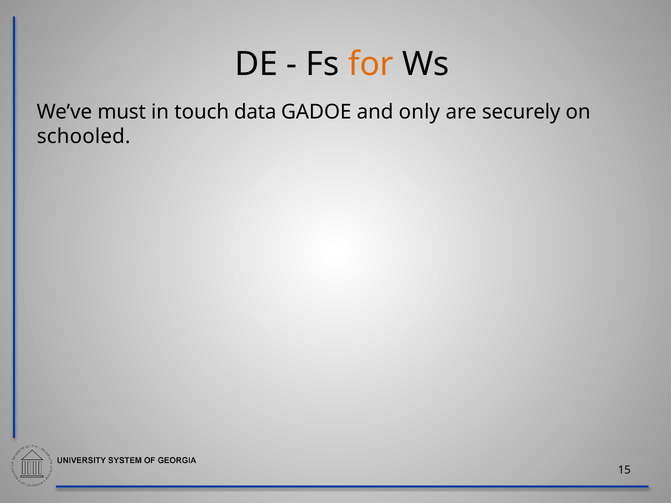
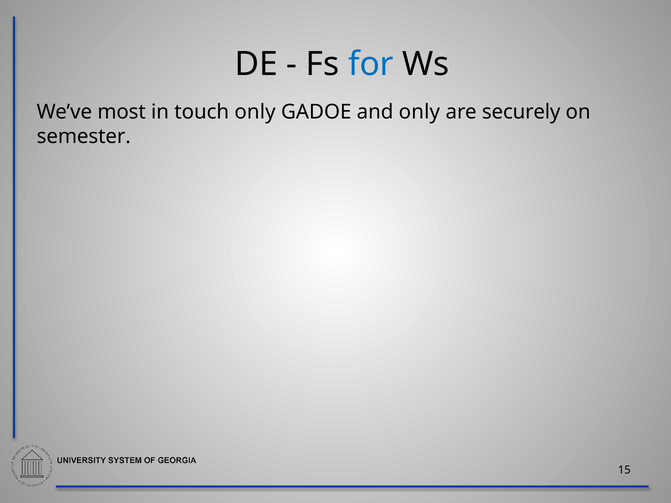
for colour: orange -> blue (371, 64)
must: must -> most (122, 112)
touch data: data -> only (255, 112)
schooled: schooled -> semester (84, 137)
